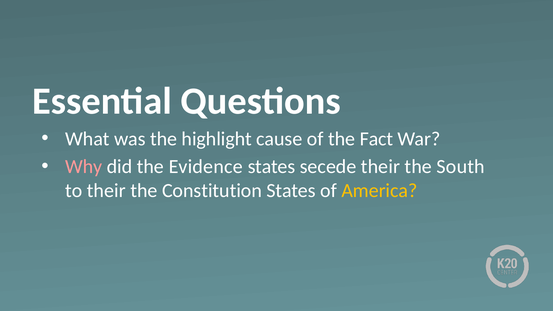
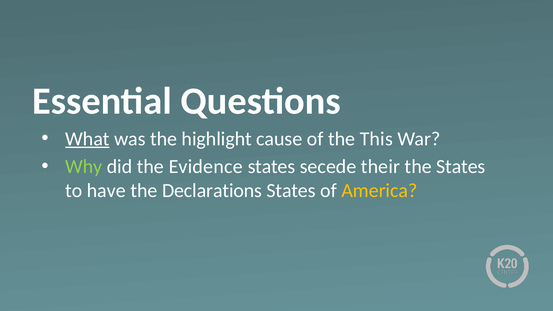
What underline: none -> present (87, 139)
Fact: Fact -> This (376, 139)
Why colour: pink -> light green (84, 167)
the South: South -> States (461, 167)
to their: their -> have (106, 191)
Constitution: Constitution -> Declarations (212, 191)
